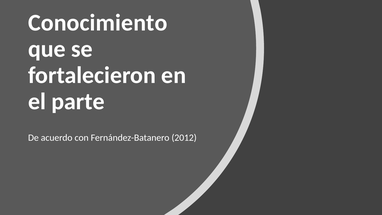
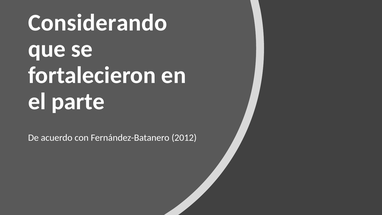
Conocimiento: Conocimiento -> Considerando (98, 23)
